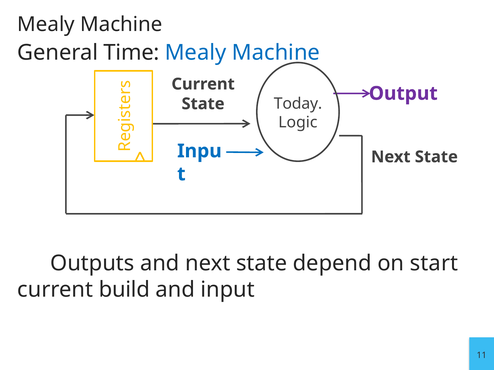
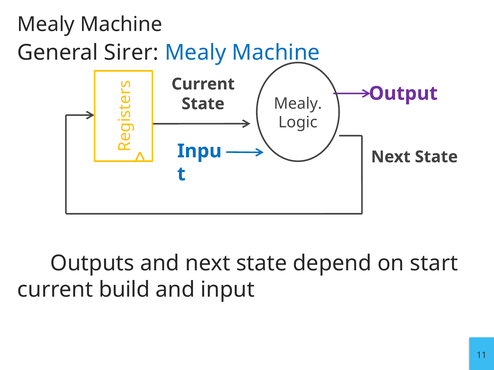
Time: Time -> Sirer (131, 53)
Today: Today -> Mealy (298, 104)
